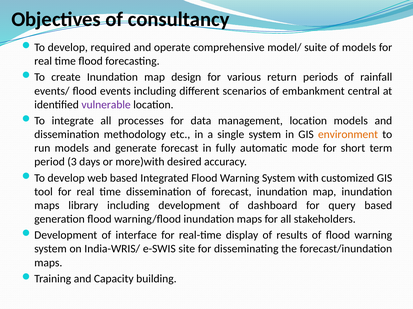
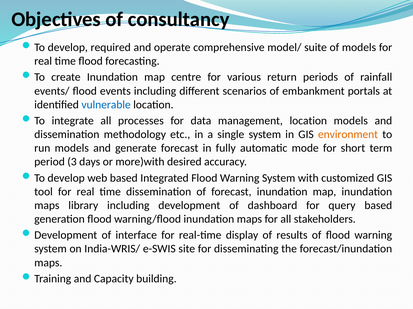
design: design -> centre (186, 77)
central: central -> portals (364, 91)
vulnerable colour: purple -> blue (106, 105)
